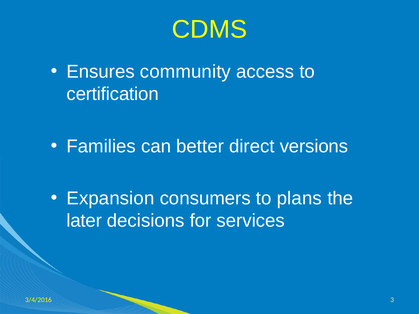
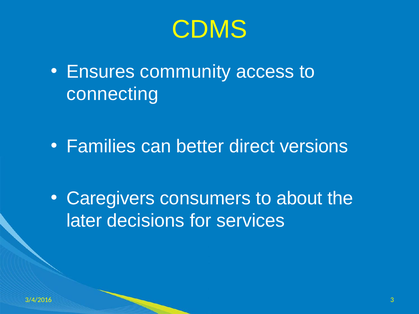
certification: certification -> connecting (112, 94)
Expansion: Expansion -> Caregivers (111, 198)
plans: plans -> about (300, 198)
